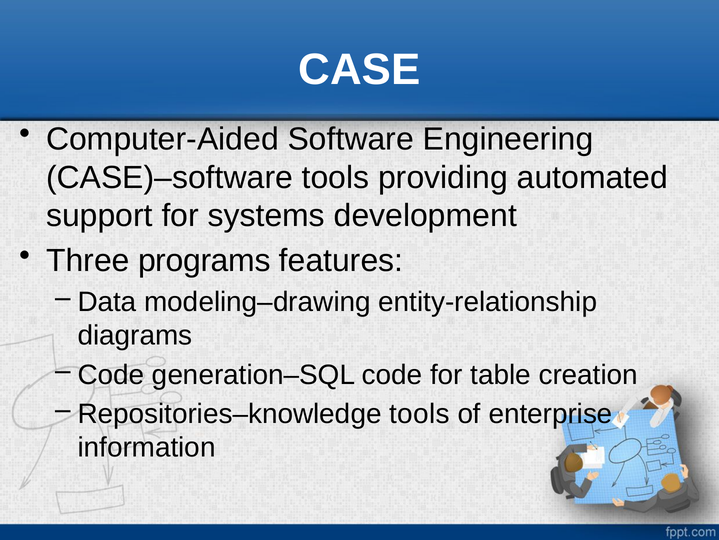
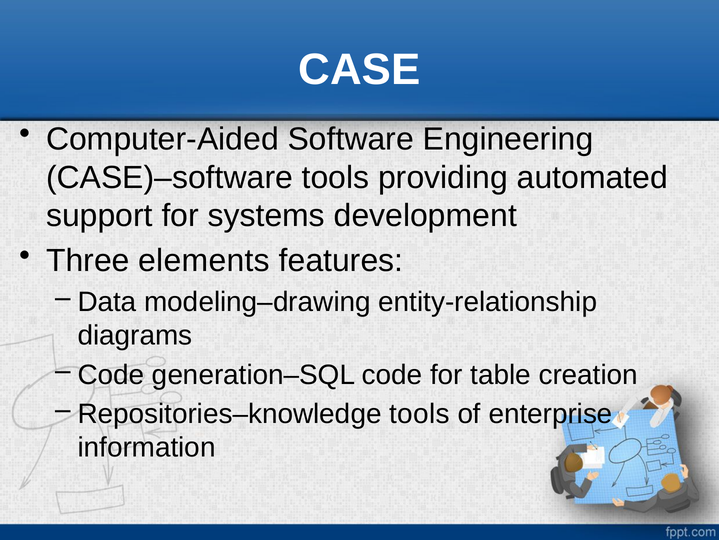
programs: programs -> elements (204, 260)
